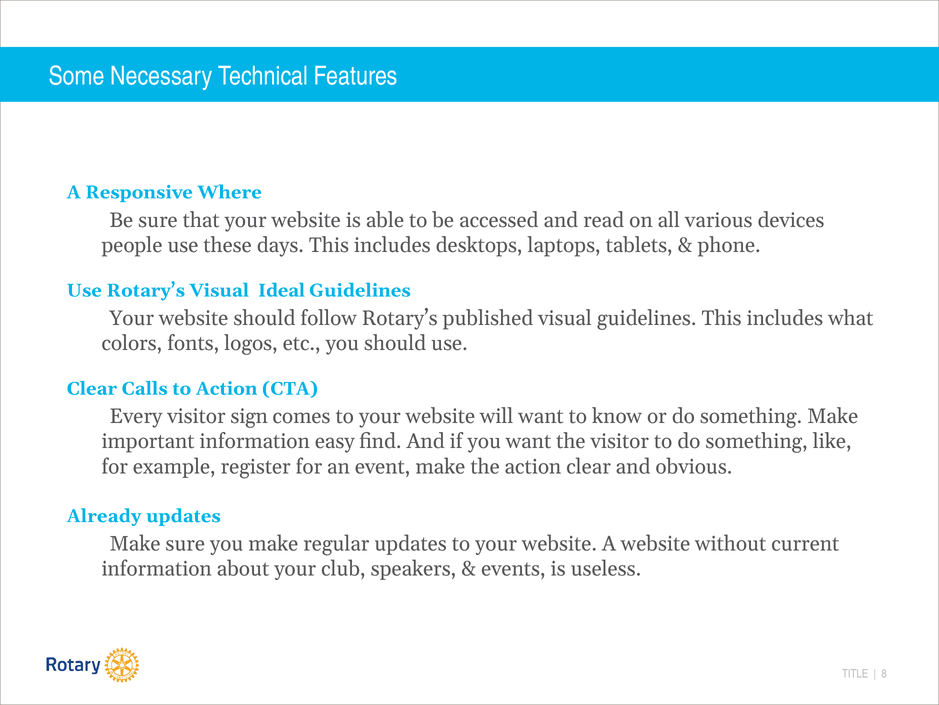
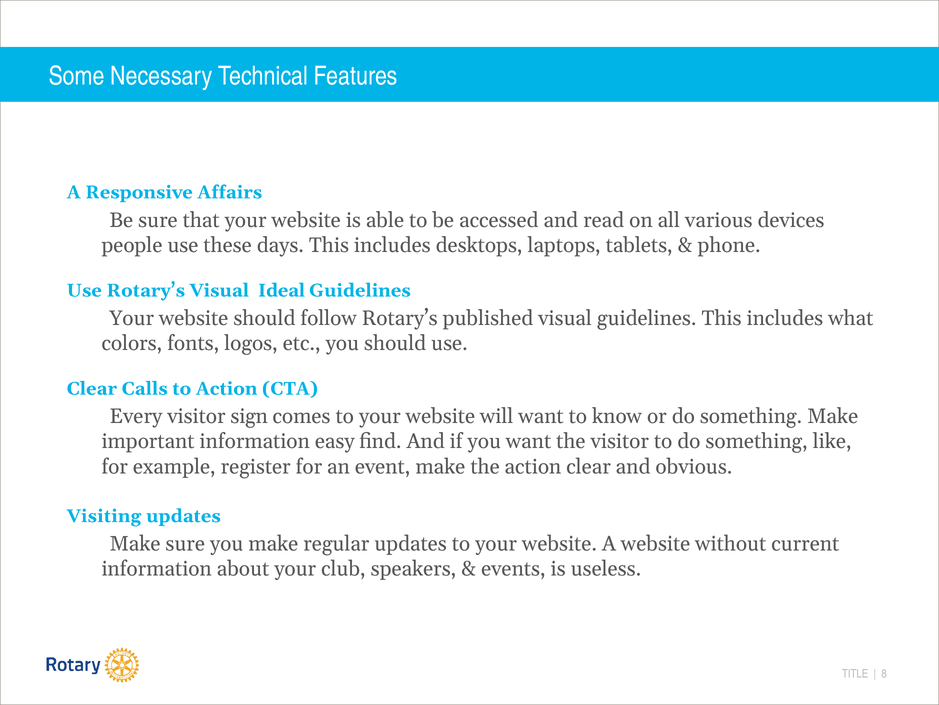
Where: Where -> Affairs (230, 192)
Already: Already -> Visiting (104, 516)
